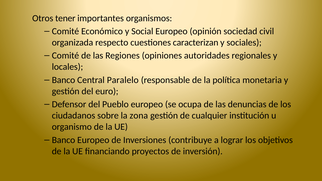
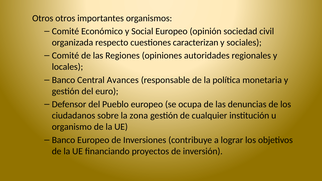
Otros tener: tener -> otros (65, 18)
Paralelo: Paralelo -> Avances (123, 80)
